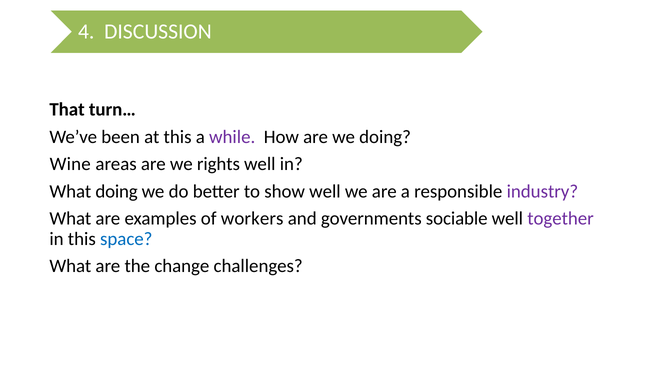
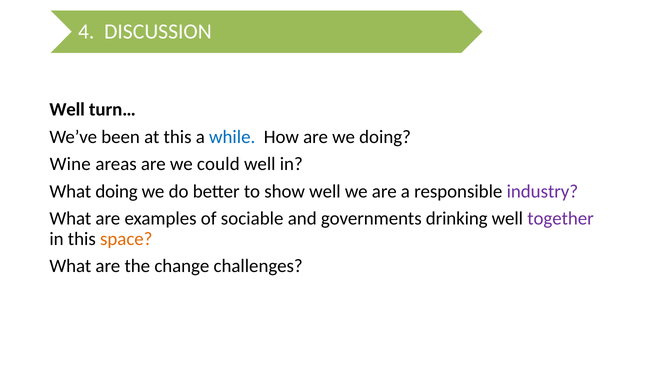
That: That -> Well (67, 110)
while colour: purple -> blue (232, 137)
rights: rights -> could (218, 164)
workers: workers -> sociable (252, 218)
sociable: sociable -> drinking (457, 218)
space colour: blue -> orange (126, 239)
